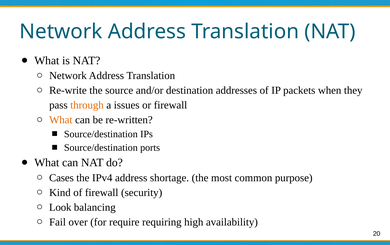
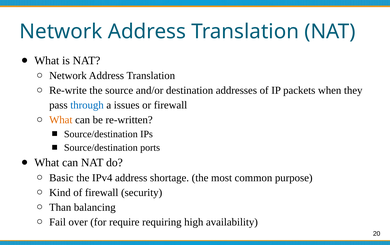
through colour: orange -> blue (87, 105)
Cases: Cases -> Basic (61, 178)
Look: Look -> Than (60, 208)
